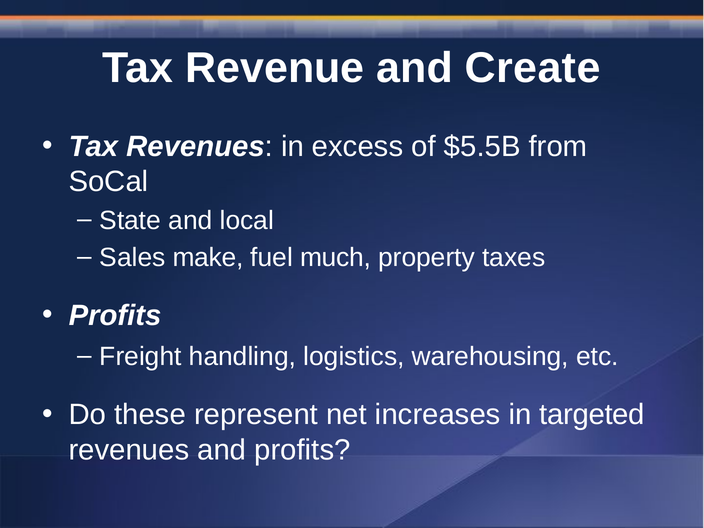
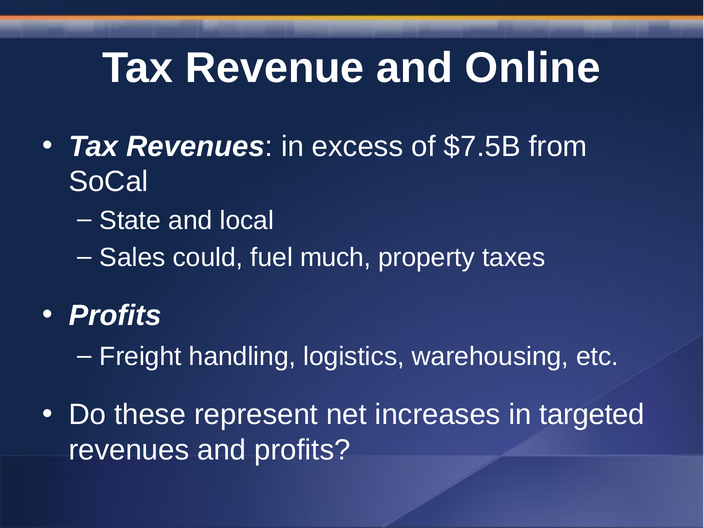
Create: Create -> Online (533, 68)
$5.5B: $5.5B -> $7.5B (482, 146)
make: make -> could (208, 258)
